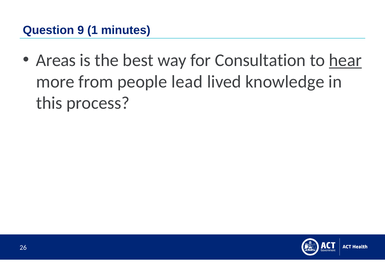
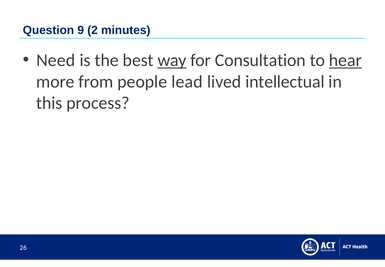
1: 1 -> 2 (93, 30)
Areas: Areas -> Need (56, 60)
way underline: none -> present (172, 60)
knowledge: knowledge -> intellectual (285, 82)
